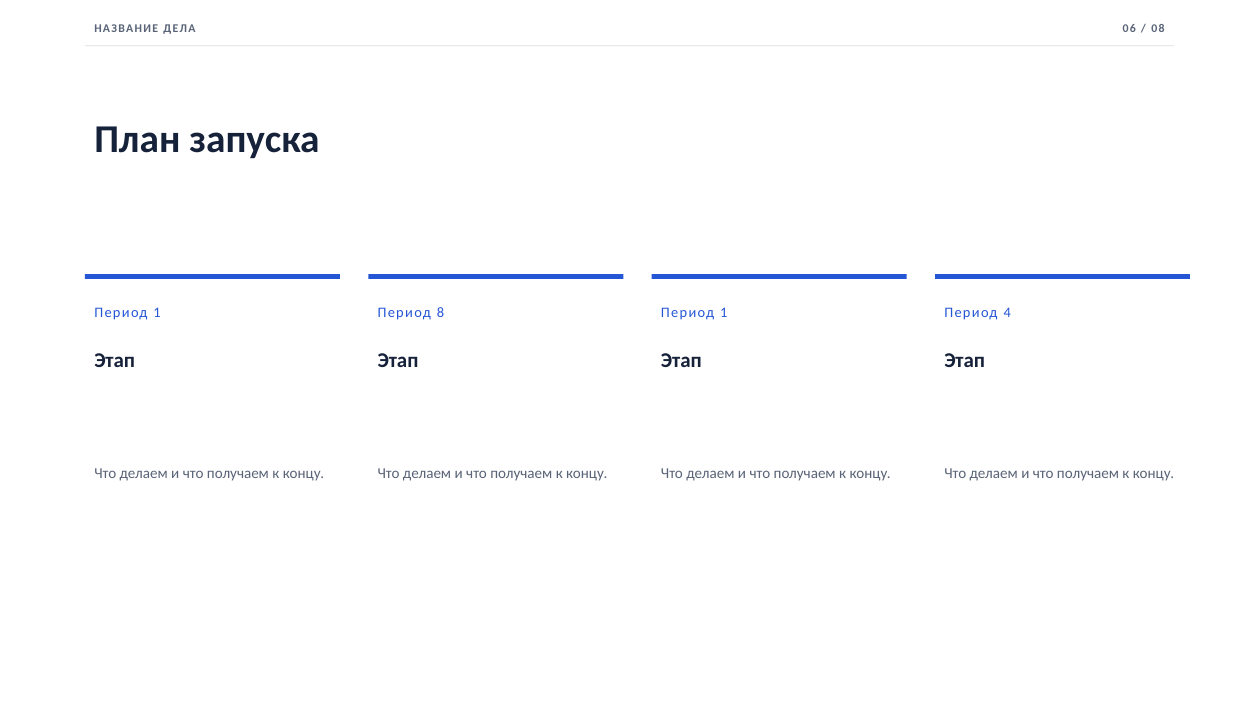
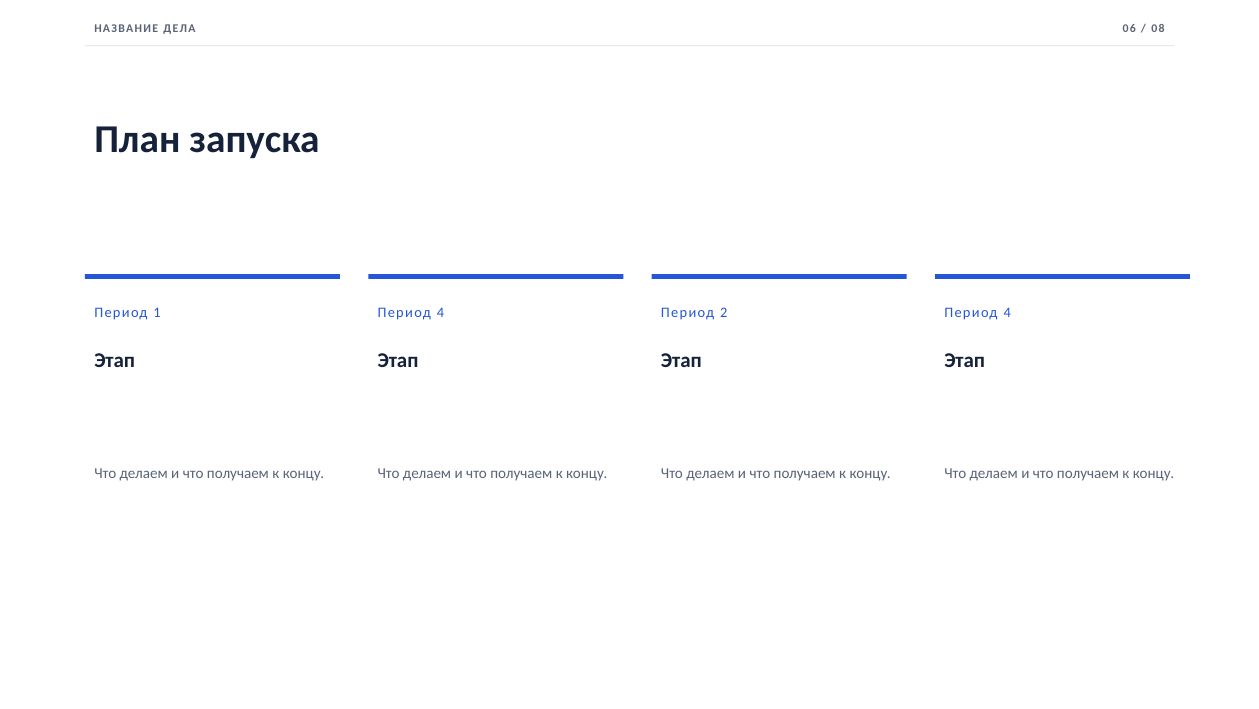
8: 8 -> 4 (440, 313)
1: 1 -> 2 (724, 313)
